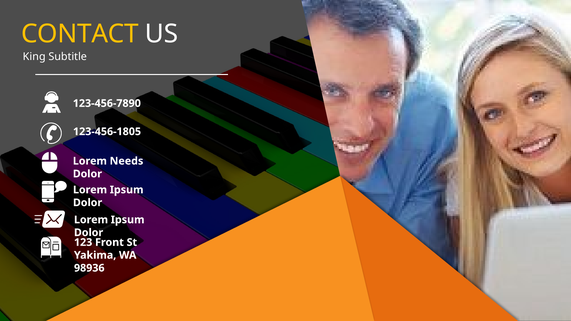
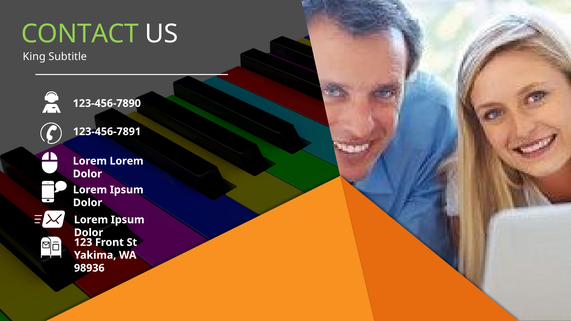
CONTACT colour: yellow -> light green (80, 34)
123-456-1805: 123-456-1805 -> 123-456-7891 (107, 132)
Lorem Needs: Needs -> Lorem (127, 161)
